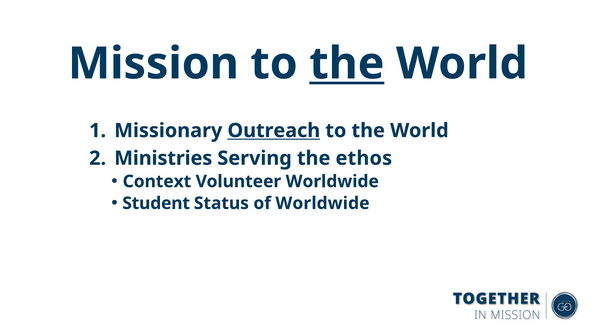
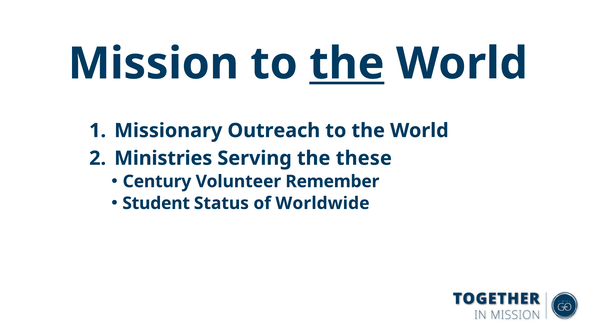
Outreach underline: present -> none (274, 131)
ethos: ethos -> these (364, 158)
Context: Context -> Century (157, 182)
Volunteer Worldwide: Worldwide -> Remember (332, 182)
